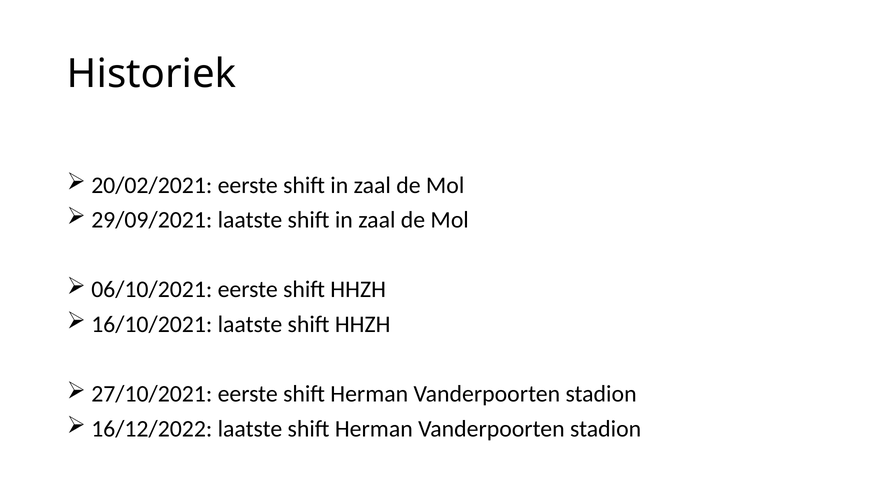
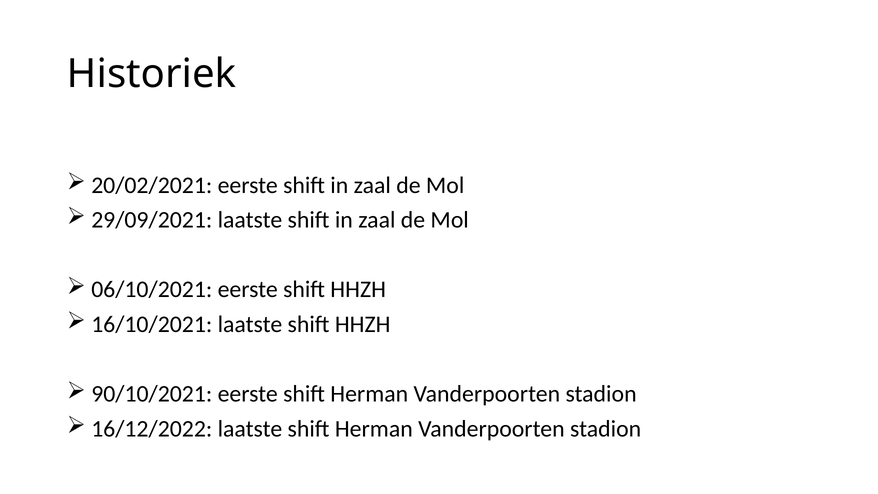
27/10/2021: 27/10/2021 -> 90/10/2021 (152, 394)
